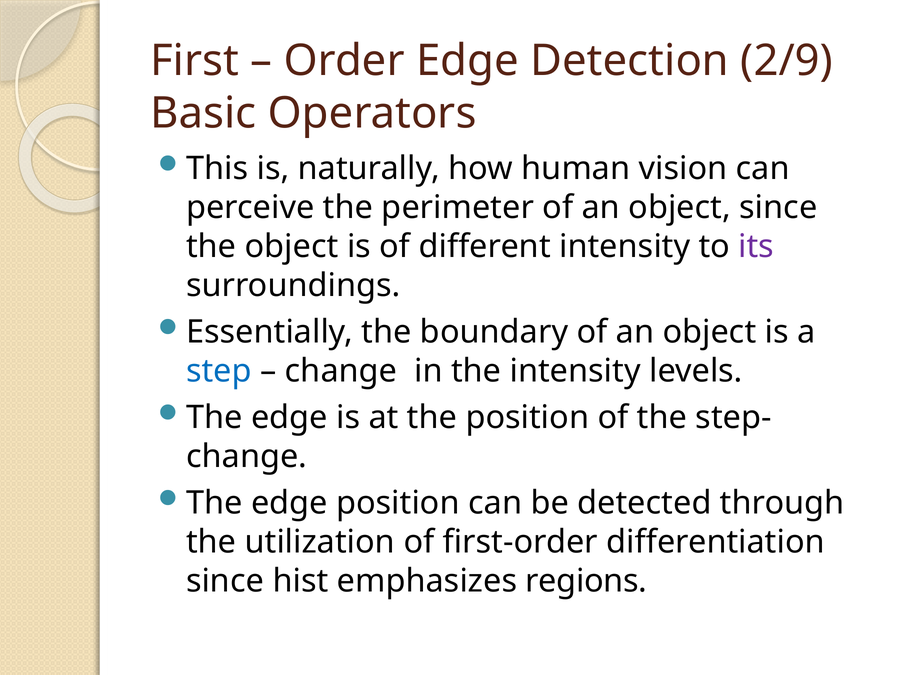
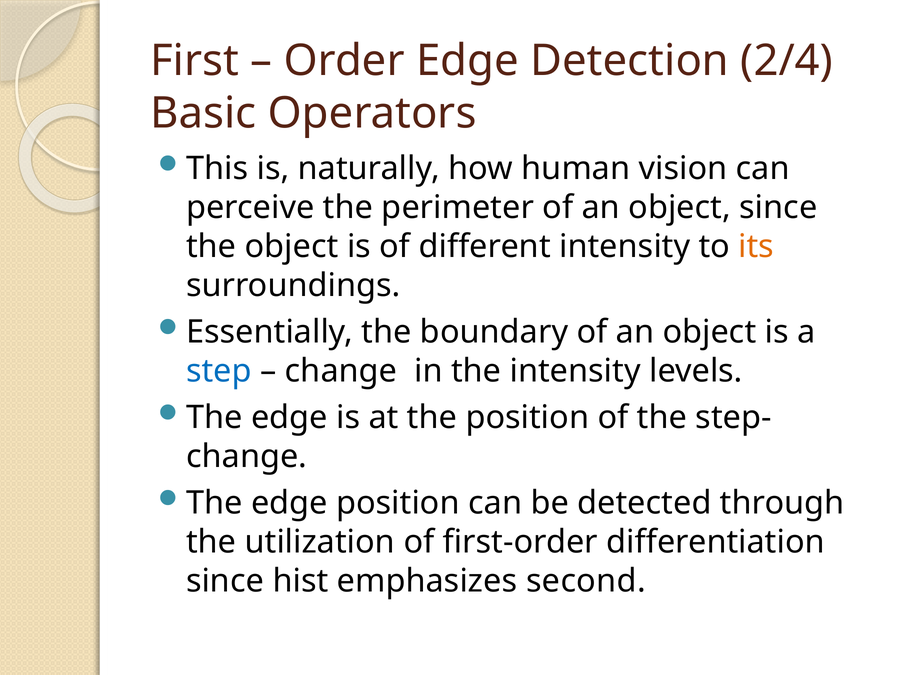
2/9: 2/9 -> 2/4 (787, 61)
its colour: purple -> orange (756, 247)
regions: regions -> second (586, 581)
